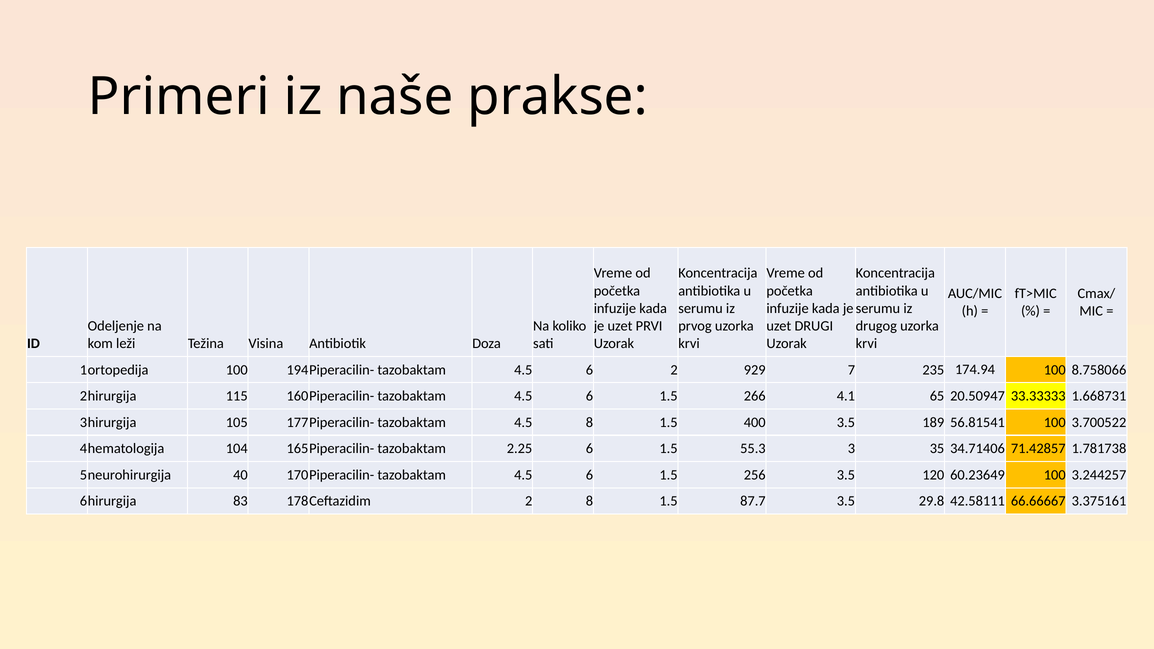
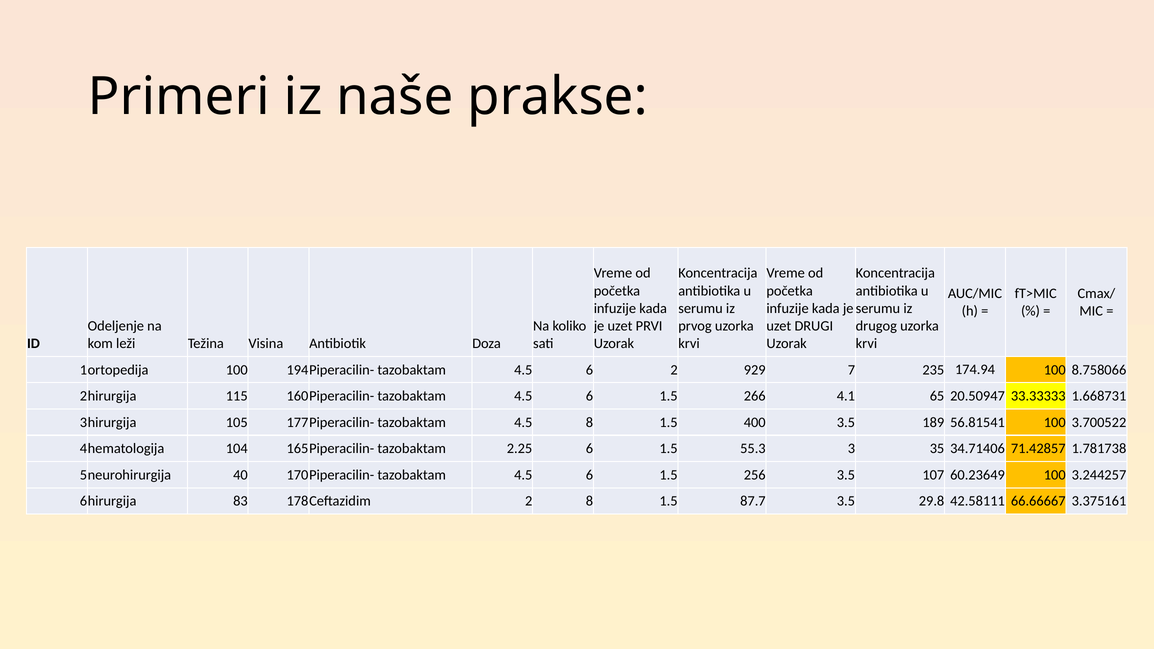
120: 120 -> 107 (933, 475)
